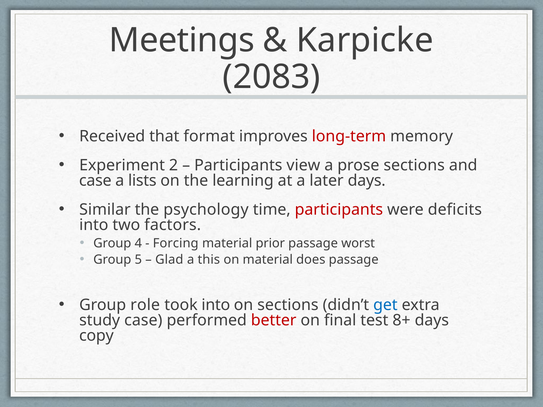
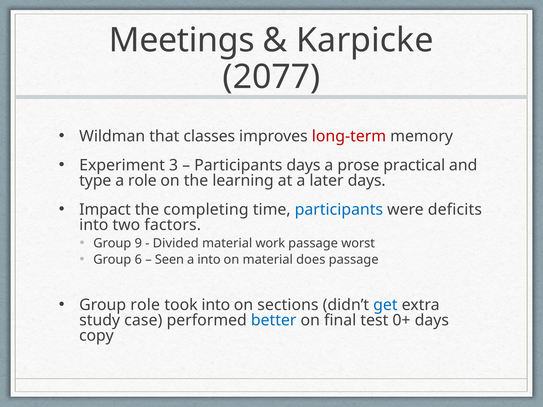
2083: 2083 -> 2077 (272, 77)
Received: Received -> Wildman (112, 137)
format: format -> classes (209, 137)
2: 2 -> 3 (174, 165)
Participants view: view -> days (303, 165)
prose sections: sections -> practical (414, 165)
case: case -> type (95, 181)
a lists: lists -> role (142, 181)
Similar: Similar -> Impact (105, 210)
psychology: psychology -> completing (206, 210)
participants colour: red -> blue (339, 210)
4: 4 -> 9 (138, 243)
Forcing: Forcing -> Divided (176, 243)
prior: prior -> work (270, 243)
5: 5 -> 6 (138, 260)
Glad: Glad -> Seen (169, 260)
a this: this -> into (209, 260)
better colour: red -> blue (274, 321)
8+: 8+ -> 0+ (401, 321)
